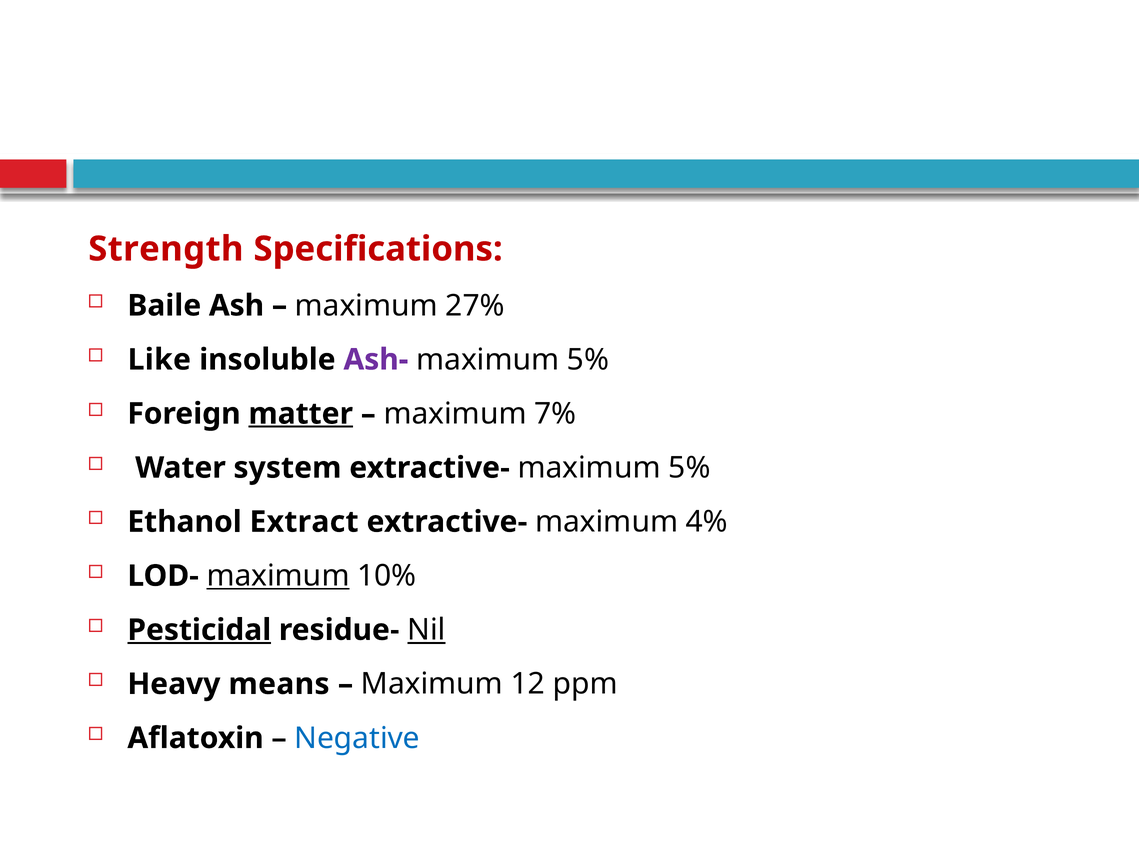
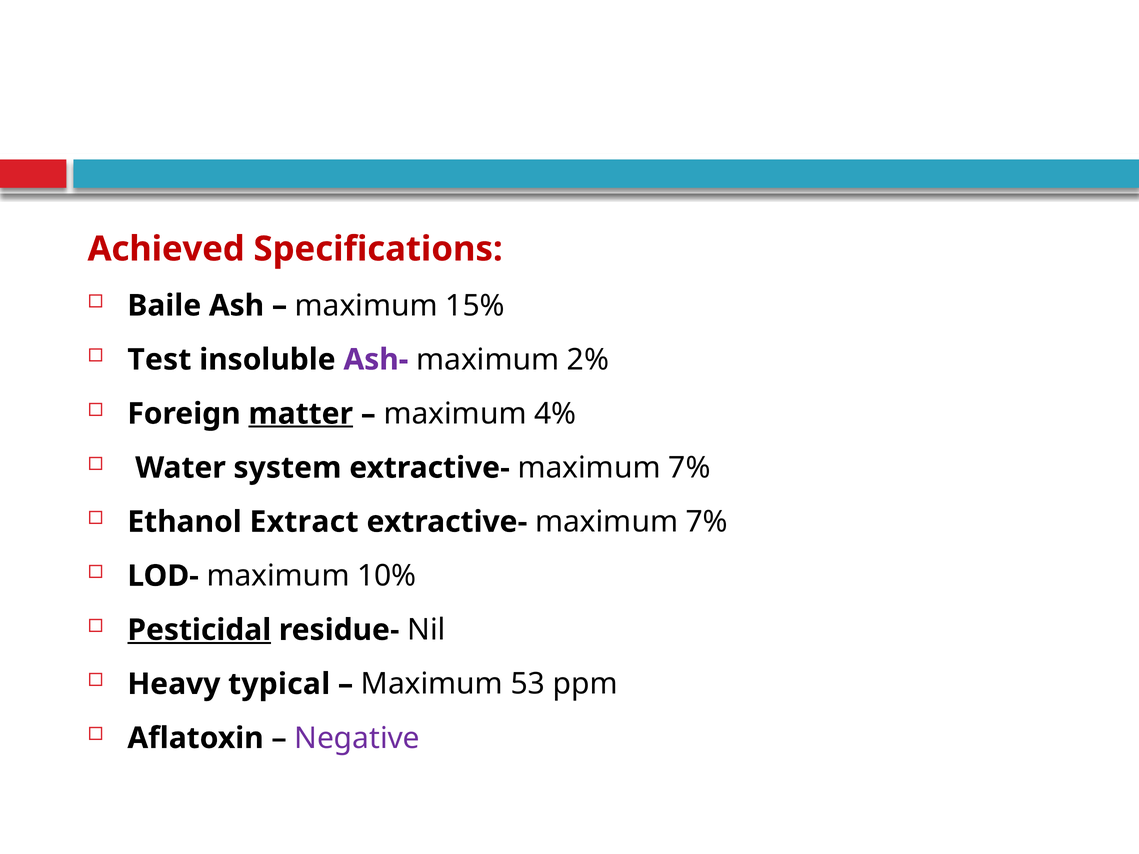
Strength: Strength -> Achieved (166, 249)
27%: 27% -> 15% (475, 306)
Like: Like -> Test (159, 360)
5%: 5% -> 2% (588, 360)
7%: 7% -> 4% (555, 414)
5%: 5% -> 7% (689, 468)
4%: 4% -> 7% (707, 522)
maximum underline: present -> none (278, 576)
Nil underline: present -> none (426, 630)
means: means -> typical (279, 684)
12: 12 -> 53 (528, 684)
Negative colour: blue -> purple (357, 738)
